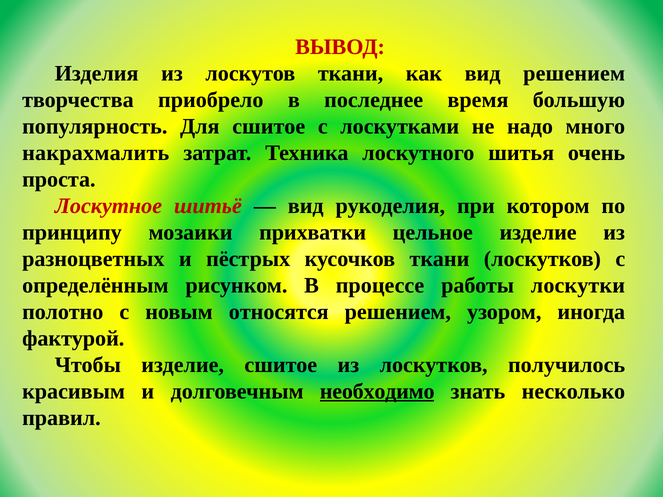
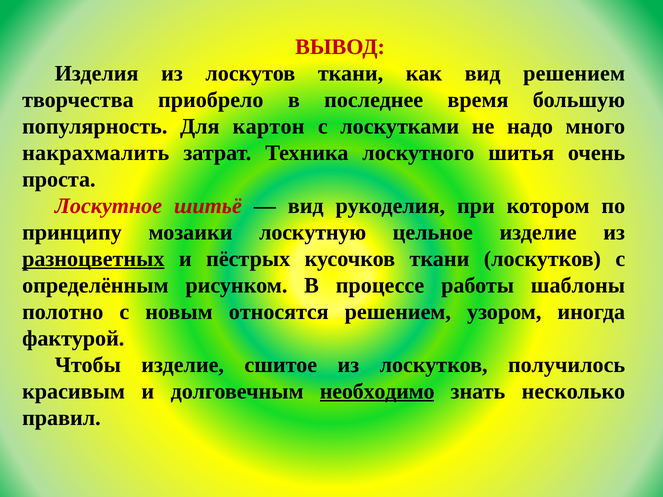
Для сшитое: сшитое -> картон (269, 126)
прихватки: прихватки -> лоскутную (313, 232)
разноцветных underline: none -> present (93, 259)
лоскутки: лоскутки -> шаблоны (578, 285)
